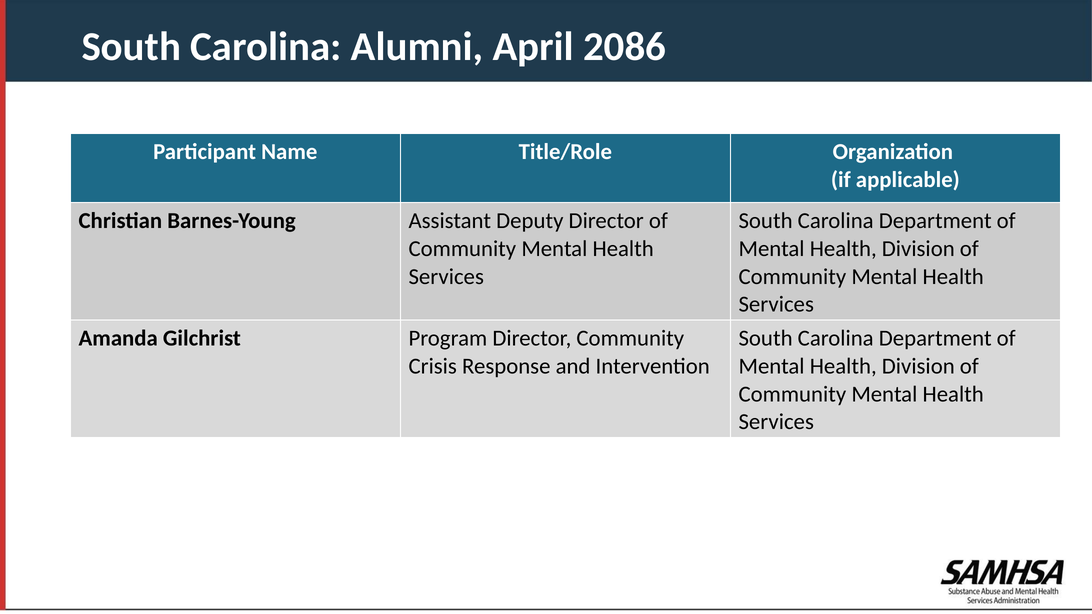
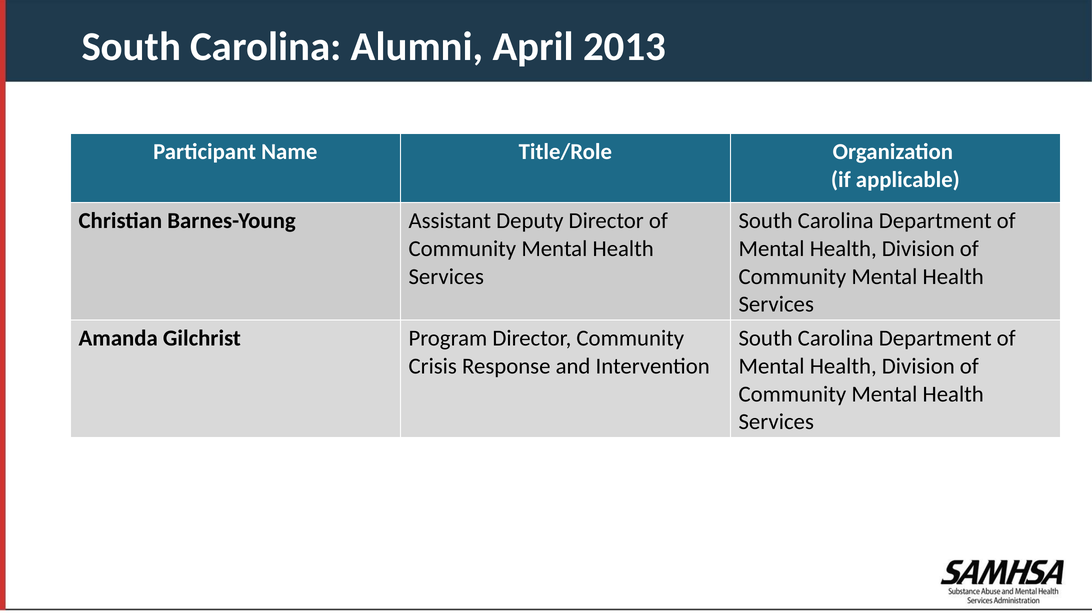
2086: 2086 -> 2013 (625, 47)
